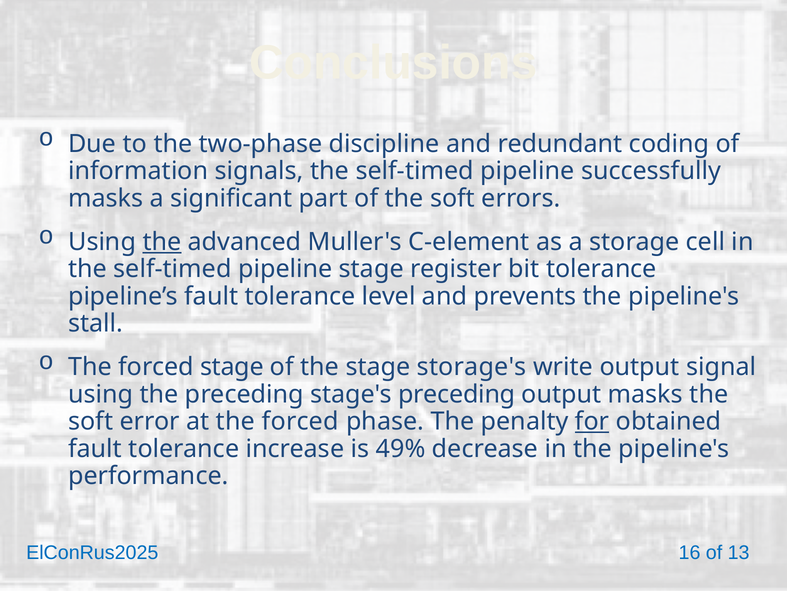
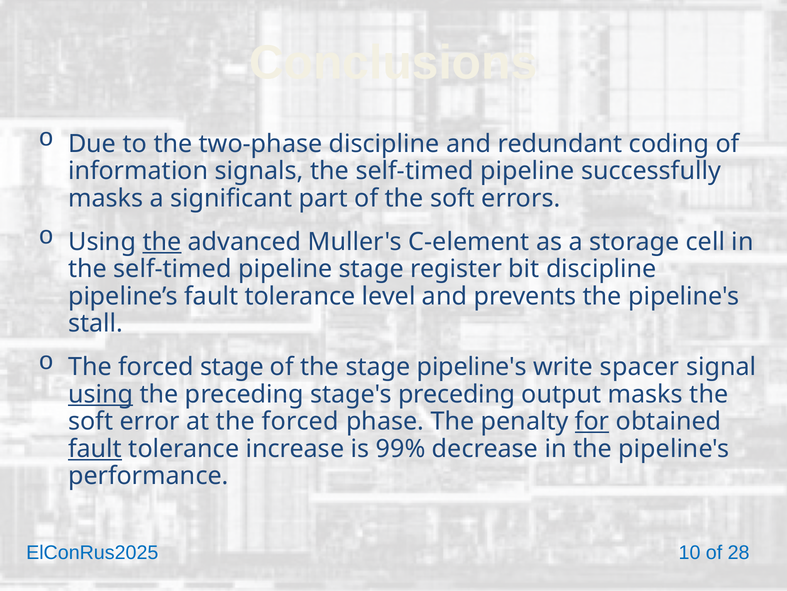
bit tolerance: tolerance -> discipline (601, 269)
stage storage's: storage's -> pipeline's (472, 367)
write output: output -> spacer (639, 367)
using underline: none -> present (101, 394)
fault underline: none -> present (95, 448)
49%: 49% -> 99% (401, 448)
16: 16 -> 10 (690, 552)
13: 13 -> 28 (739, 552)
